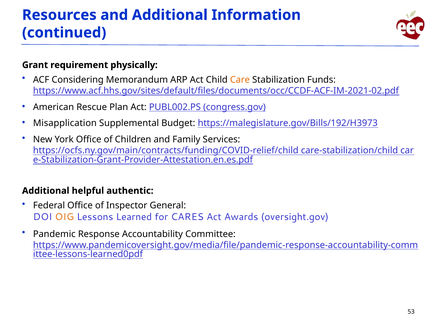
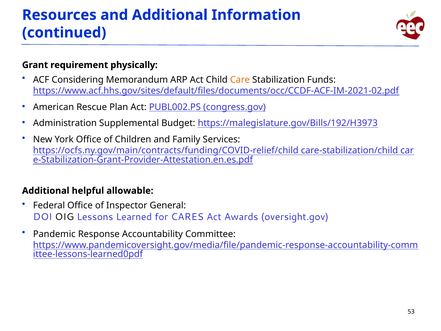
Misapplication: Misapplication -> Administration (65, 123)
authentic: authentic -> allowable (130, 191)
OIG colour: orange -> black (64, 217)
